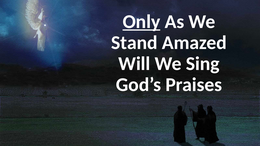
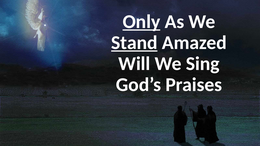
Stand underline: none -> present (134, 43)
